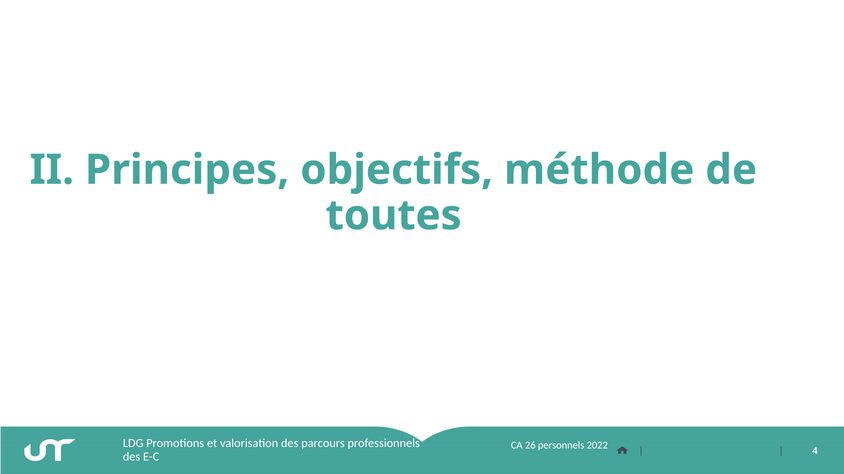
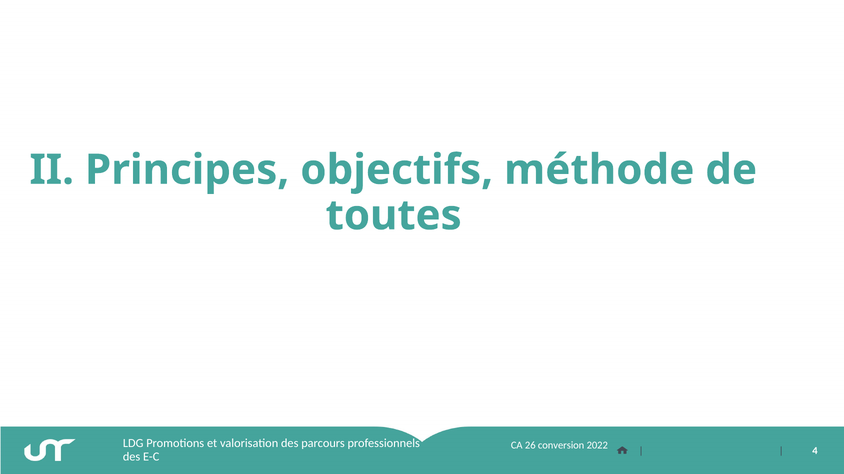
personnels: personnels -> conversion (561, 446)
